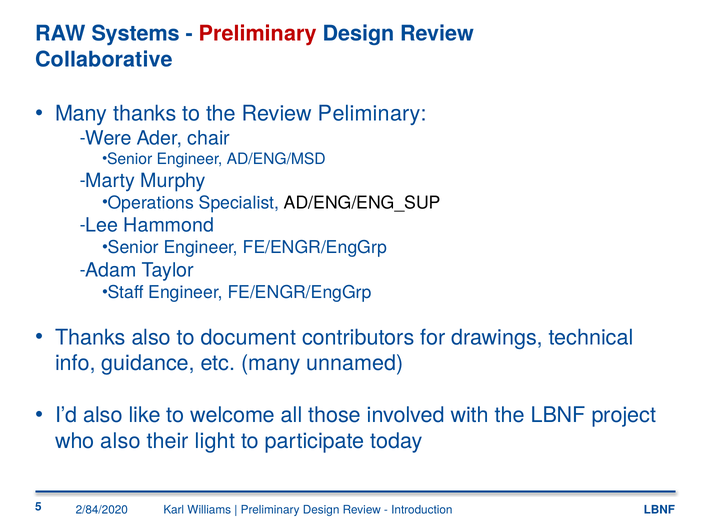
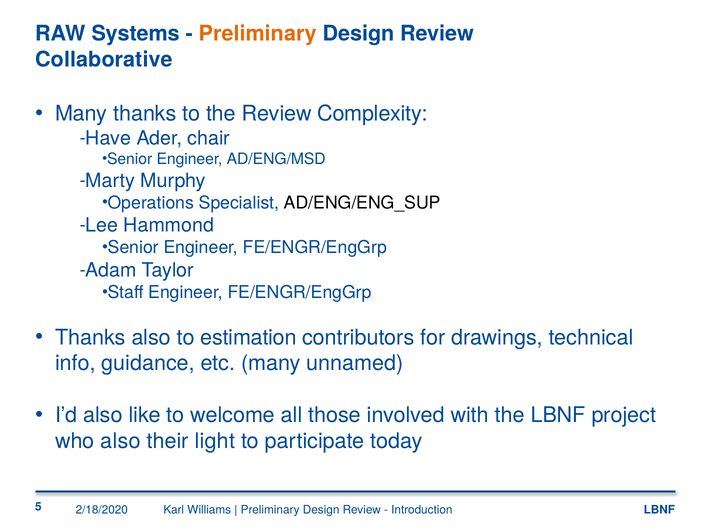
Preliminary colour: red -> orange (258, 34)
Peliminary: Peliminary -> Complexity (373, 114)
Were: Were -> Have (108, 138)
document: document -> estimation (248, 337)
2/84/2020: 2/84/2020 -> 2/18/2020 (102, 509)
